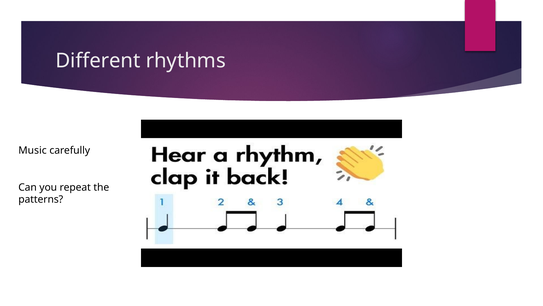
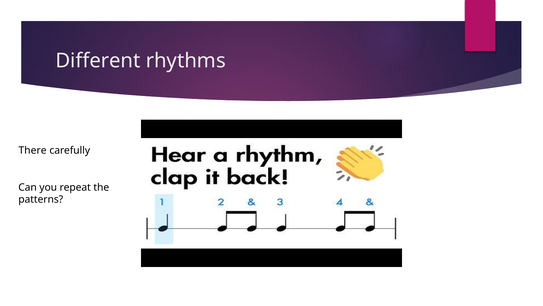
Music: Music -> There (33, 150)
